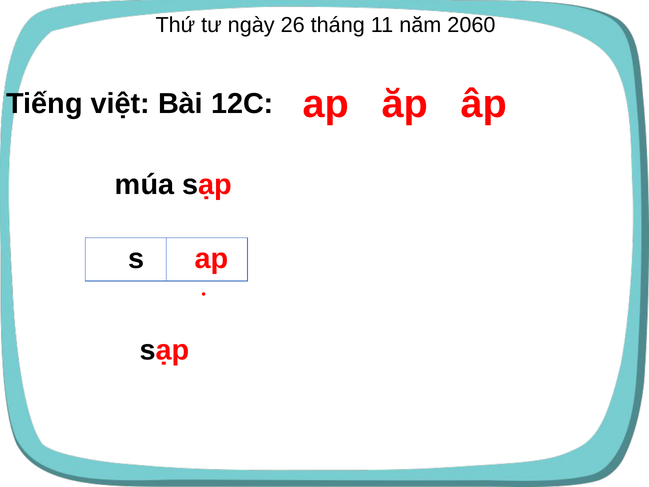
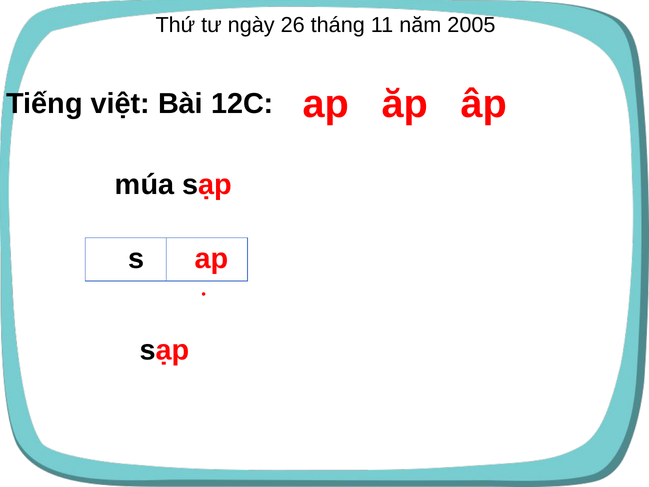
2060: 2060 -> 2005 (471, 25)
